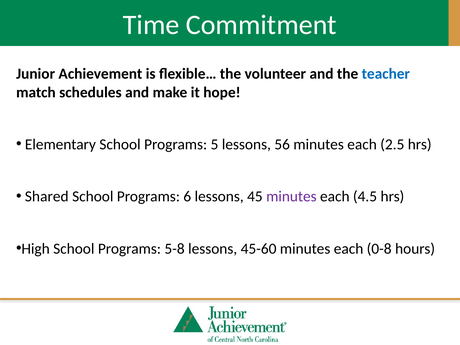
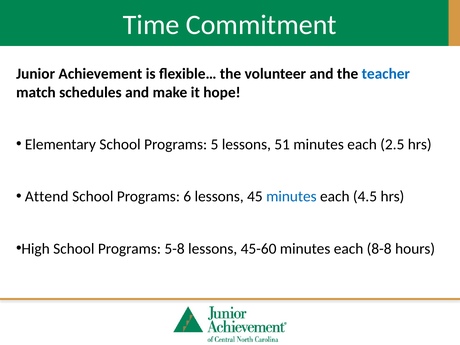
56: 56 -> 51 (282, 144)
Shared: Shared -> Attend (47, 197)
minutes colour: purple -> blue (291, 197)
0-8: 0-8 -> 8-8 (379, 249)
